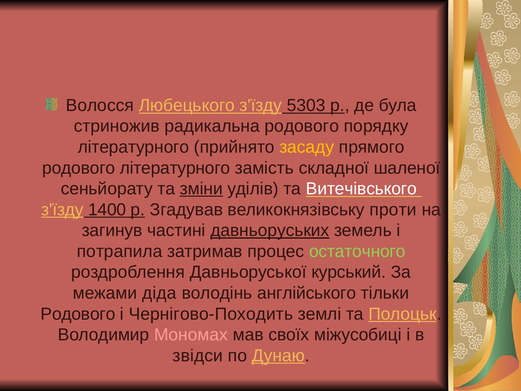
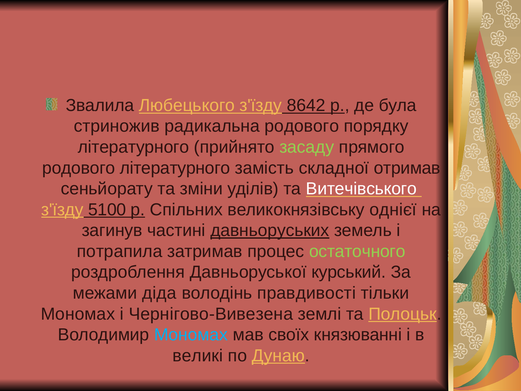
Волосся: Волосся -> Звалила (100, 105)
5303: 5303 -> 8642 (306, 105)
засаду colour: yellow -> light green (307, 147)
шаленої: шаленої -> отримав (407, 168)
зміни underline: present -> none (201, 189)
1400: 1400 -> 5100 (107, 210)
Згадував: Згадував -> Спільних (186, 210)
проти: проти -> однієї (393, 210)
англійського: англійського -> правдивості (307, 293)
Родового: Родового -> Мономах (78, 314)
Чернігово-Походить: Чернігово-Походить -> Чернігово-Вивезена (211, 314)
Мономах colour: pink -> light blue (191, 335)
міжусобиці: міжусобиці -> князюванні (358, 335)
звідси: звідси -> великі (198, 355)
